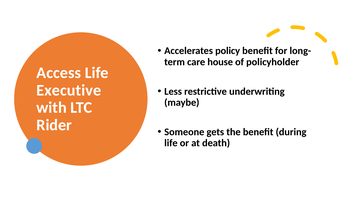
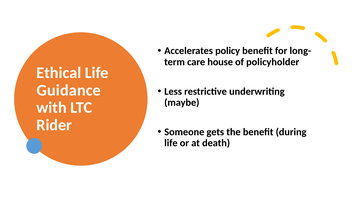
Access: Access -> Ethical (59, 73)
Executive: Executive -> Guidance (69, 90)
